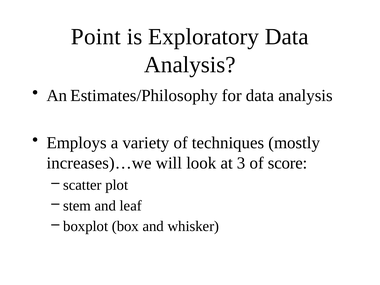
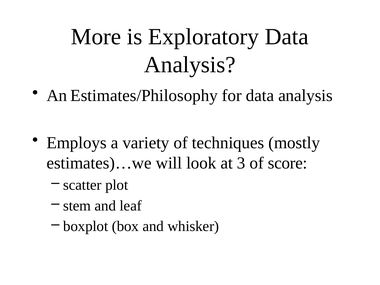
Point: Point -> More (96, 37)
increases)…we: increases)…we -> estimates)…we (99, 163)
